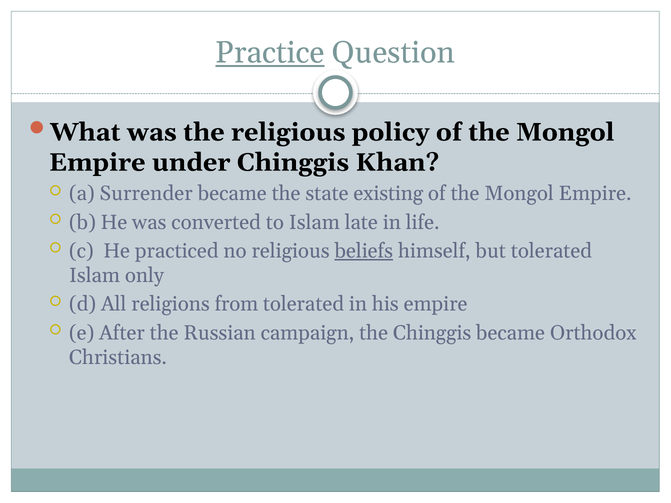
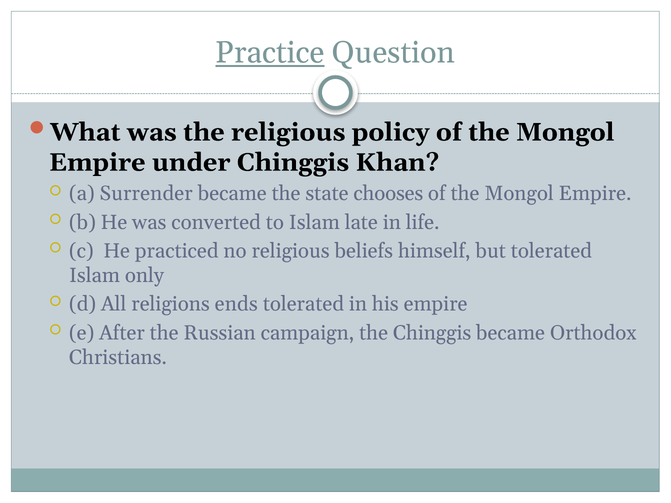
existing: existing -> chooses (388, 194)
beliefs underline: present -> none (364, 251)
from: from -> ends (236, 304)
